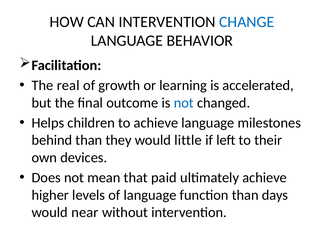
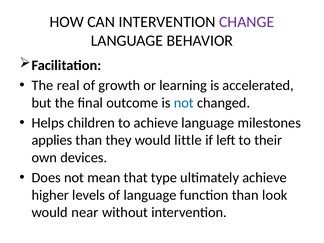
CHANGE colour: blue -> purple (247, 22)
behind: behind -> applies (52, 140)
paid: paid -> type (164, 178)
days: days -> look (275, 195)
